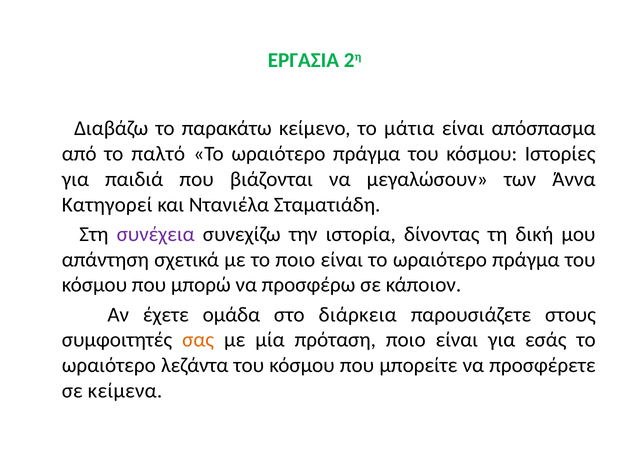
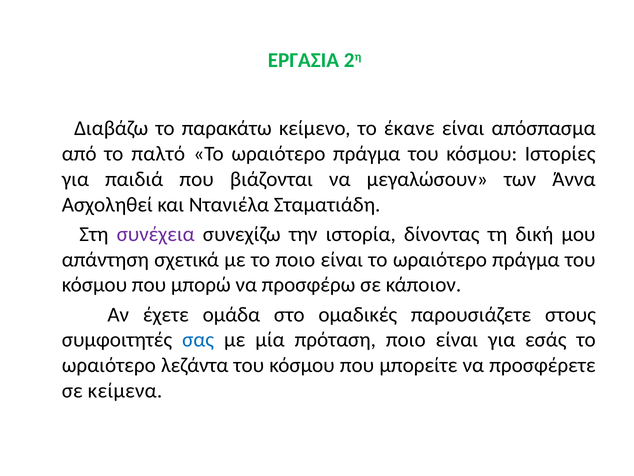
μάτια: μάτια -> έκανε (409, 128)
Κατηγορεί: Κατηγορεί -> Ασχοληθεί (107, 204)
διάρκεια: διάρκεια -> ομαδικές (358, 314)
σας colour: orange -> blue (198, 340)
